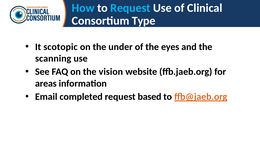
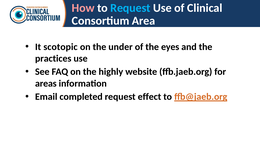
How colour: light blue -> pink (83, 8)
Type: Type -> Area (144, 21)
scanning: scanning -> practices (53, 59)
vision: vision -> highly (111, 72)
based: based -> effect (149, 97)
